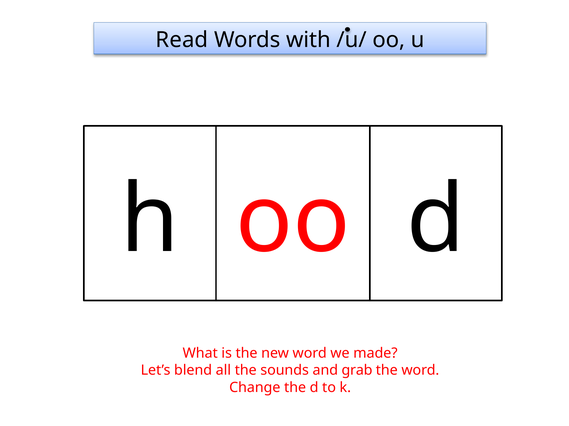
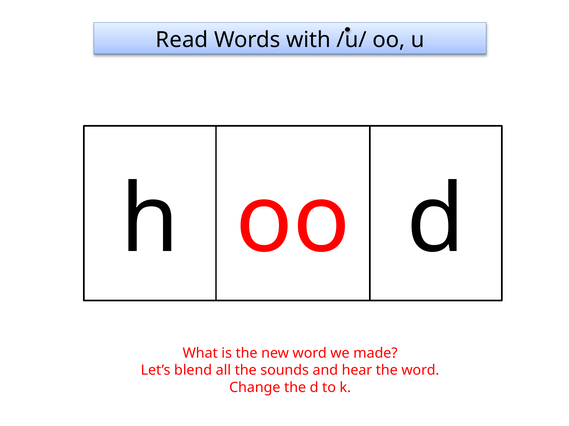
grab: grab -> hear (357, 371)
